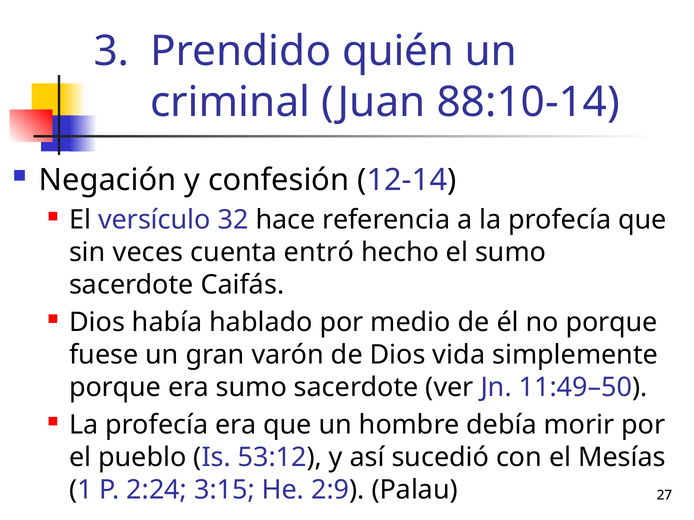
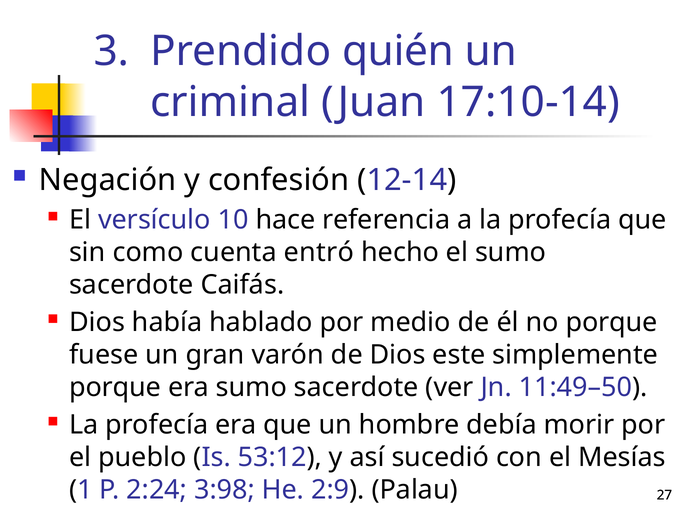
88:10-14: 88:10-14 -> 17:10-14 (528, 102)
32: 32 -> 10 (233, 220)
veces: veces -> como (148, 253)
vida: vida -> este (459, 355)
3:15: 3:15 -> 3:98 (224, 490)
